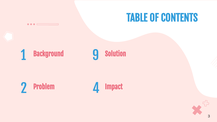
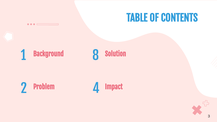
9: 9 -> 8 (96, 56)
